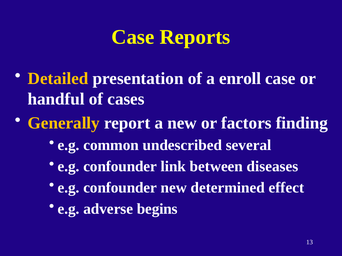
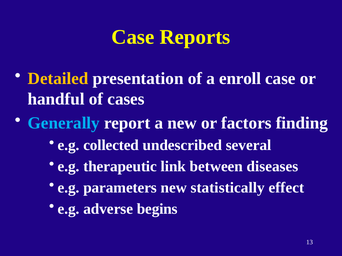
Generally colour: yellow -> light blue (64, 123)
common: common -> collected (111, 145)
confounder: confounder -> therapeutic (120, 167)
confounder: confounder -> parameters (120, 188)
determined: determined -> statistically (228, 188)
